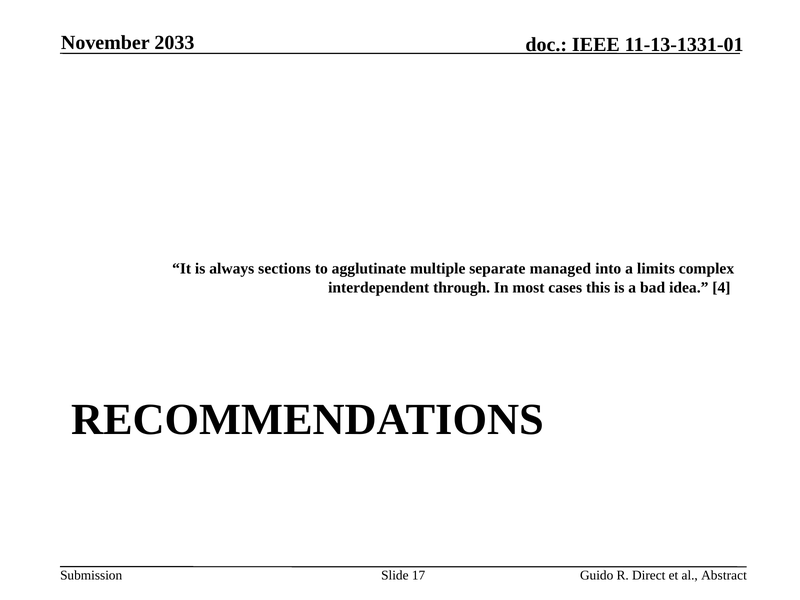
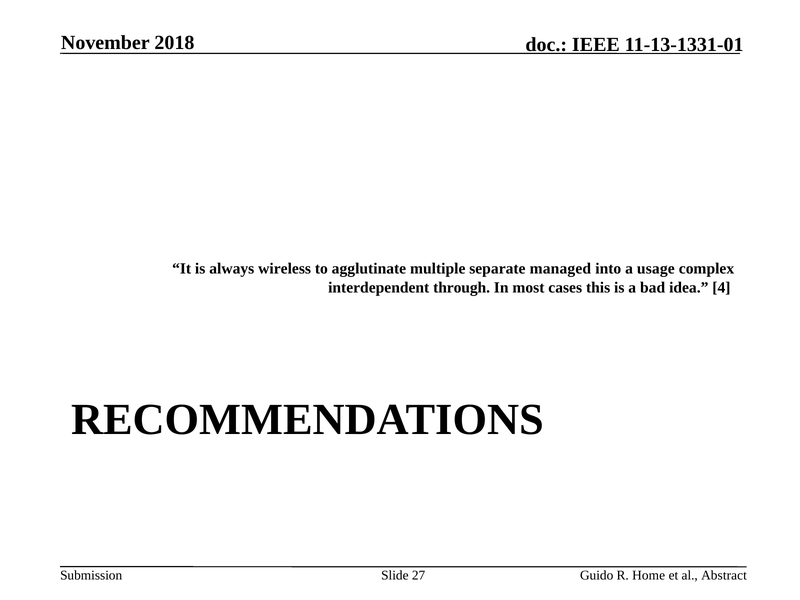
2033: 2033 -> 2018 (174, 42)
sections: sections -> wireless (285, 269)
limits: limits -> usage (656, 269)
17: 17 -> 27 (419, 575)
Direct: Direct -> Home (649, 575)
